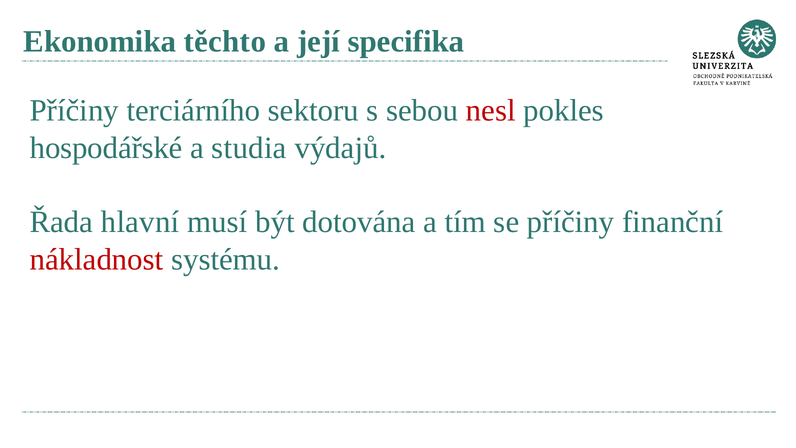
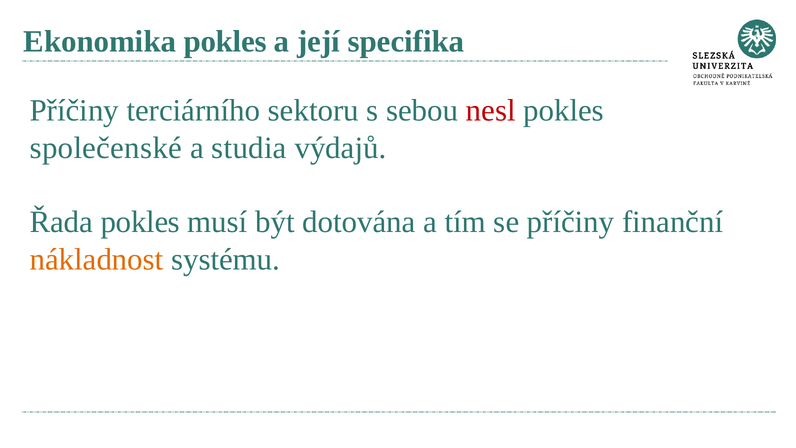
Ekonomika těchto: těchto -> pokles (225, 42)
hospodářské: hospodářské -> společenské (106, 148)
Řada hlavní: hlavní -> pokles (140, 222)
nákladnost colour: red -> orange (97, 259)
